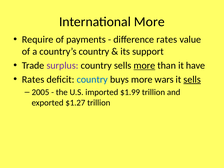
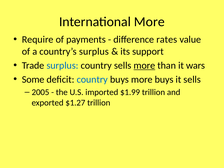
country’s country: country -> surplus (94, 51)
surplus colour: purple -> blue (62, 65)
have: have -> wars (196, 65)
Rates: Rates -> Some (33, 79)
more wars: wars -> buys (164, 79)
sells underline: present -> none (192, 79)
